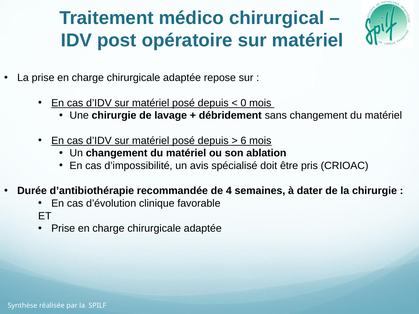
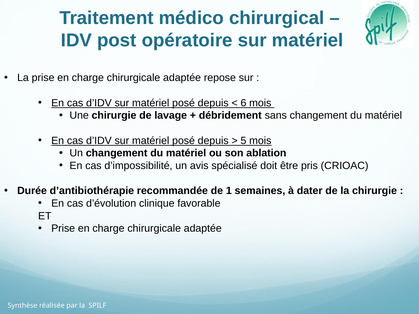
0: 0 -> 6 (243, 103)
6: 6 -> 5 (243, 141)
4: 4 -> 1 (229, 191)
